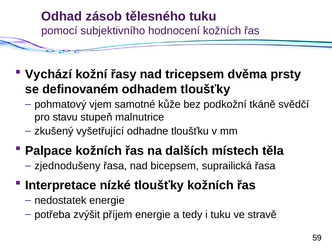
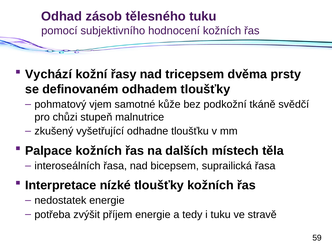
stavu: stavu -> chůzi (65, 117)
zjednodušeny: zjednodušeny -> interoseálních (67, 166)
